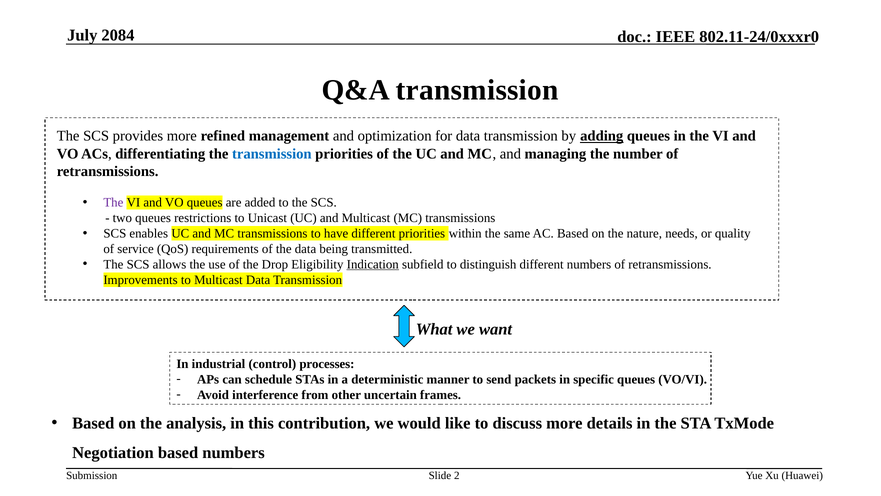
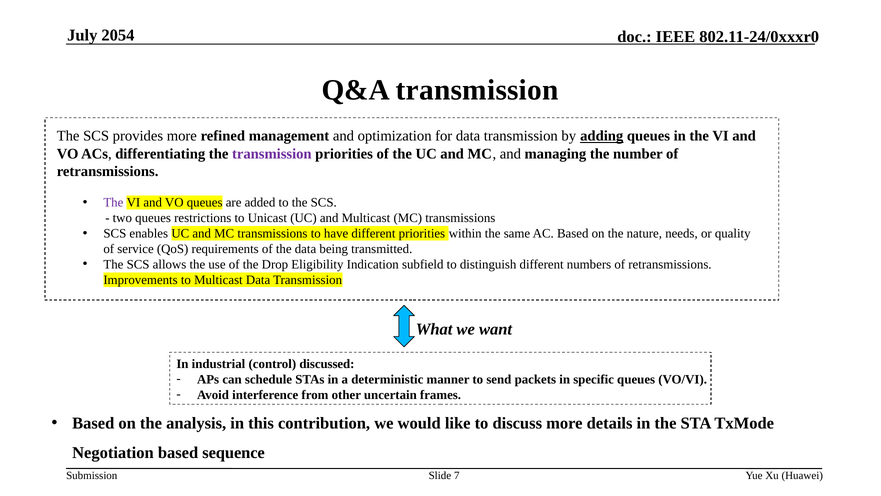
2084: 2084 -> 2054 (118, 35)
transmission colour: blue -> purple (272, 154)
Indication underline: present -> none (373, 264)
processes: processes -> discussed (327, 364)
based numbers: numbers -> sequence (234, 453)
2: 2 -> 7 (457, 475)
